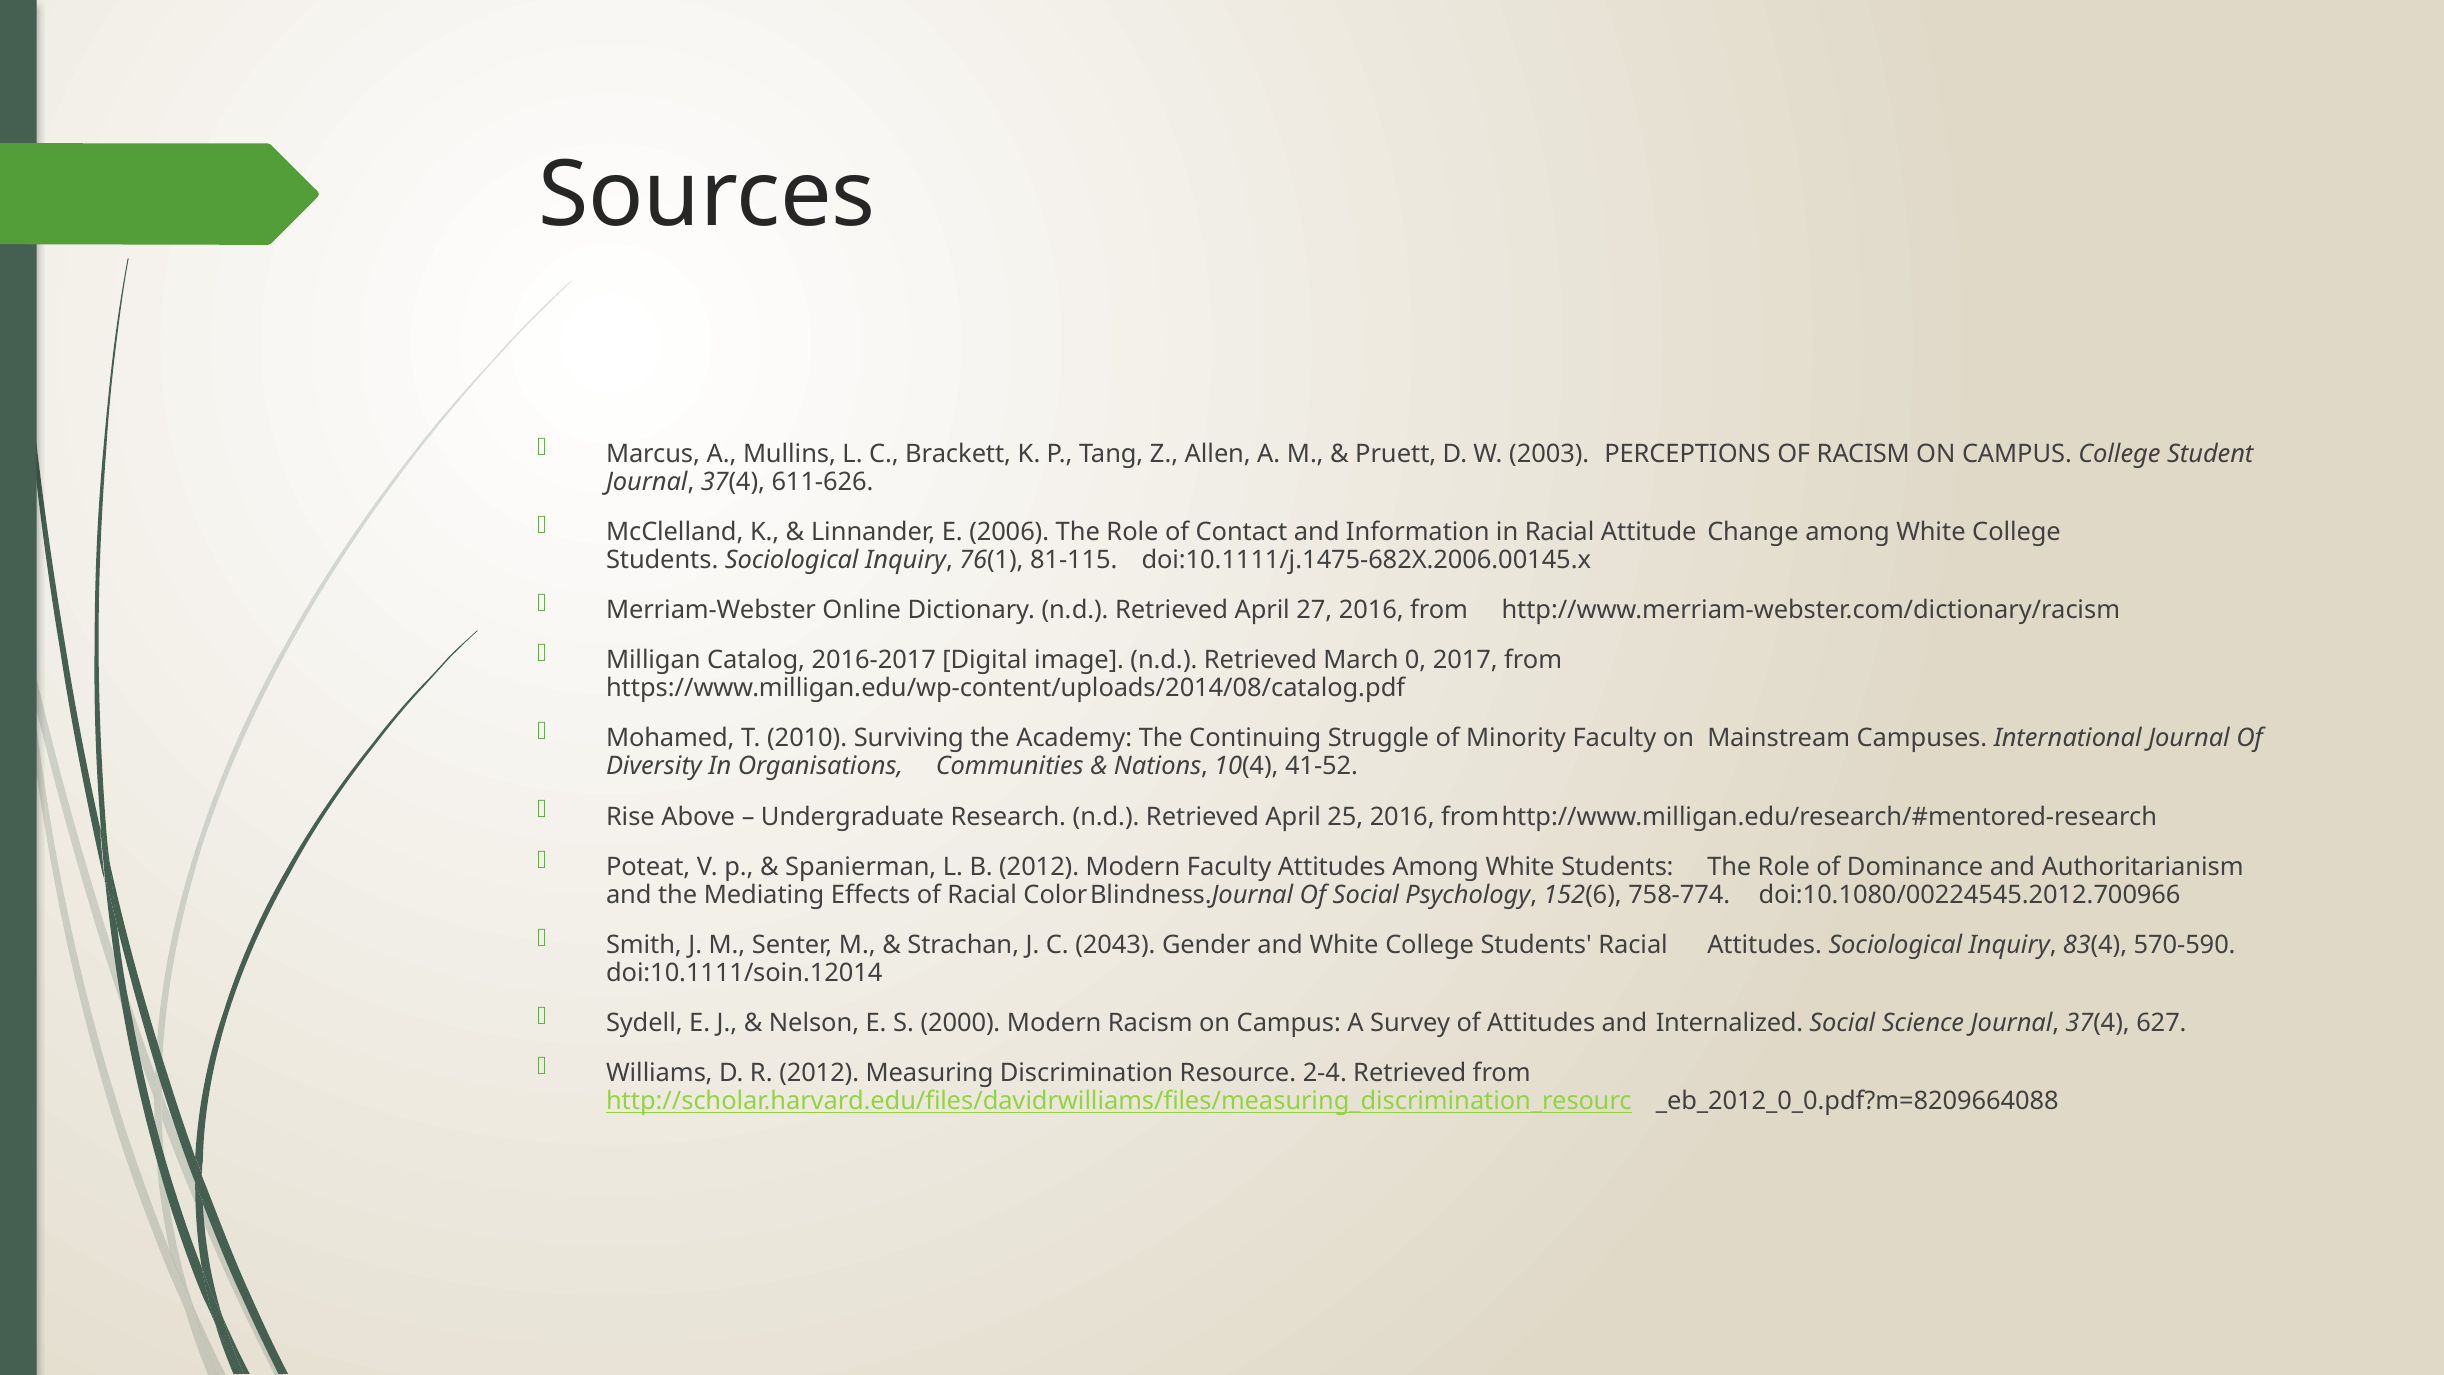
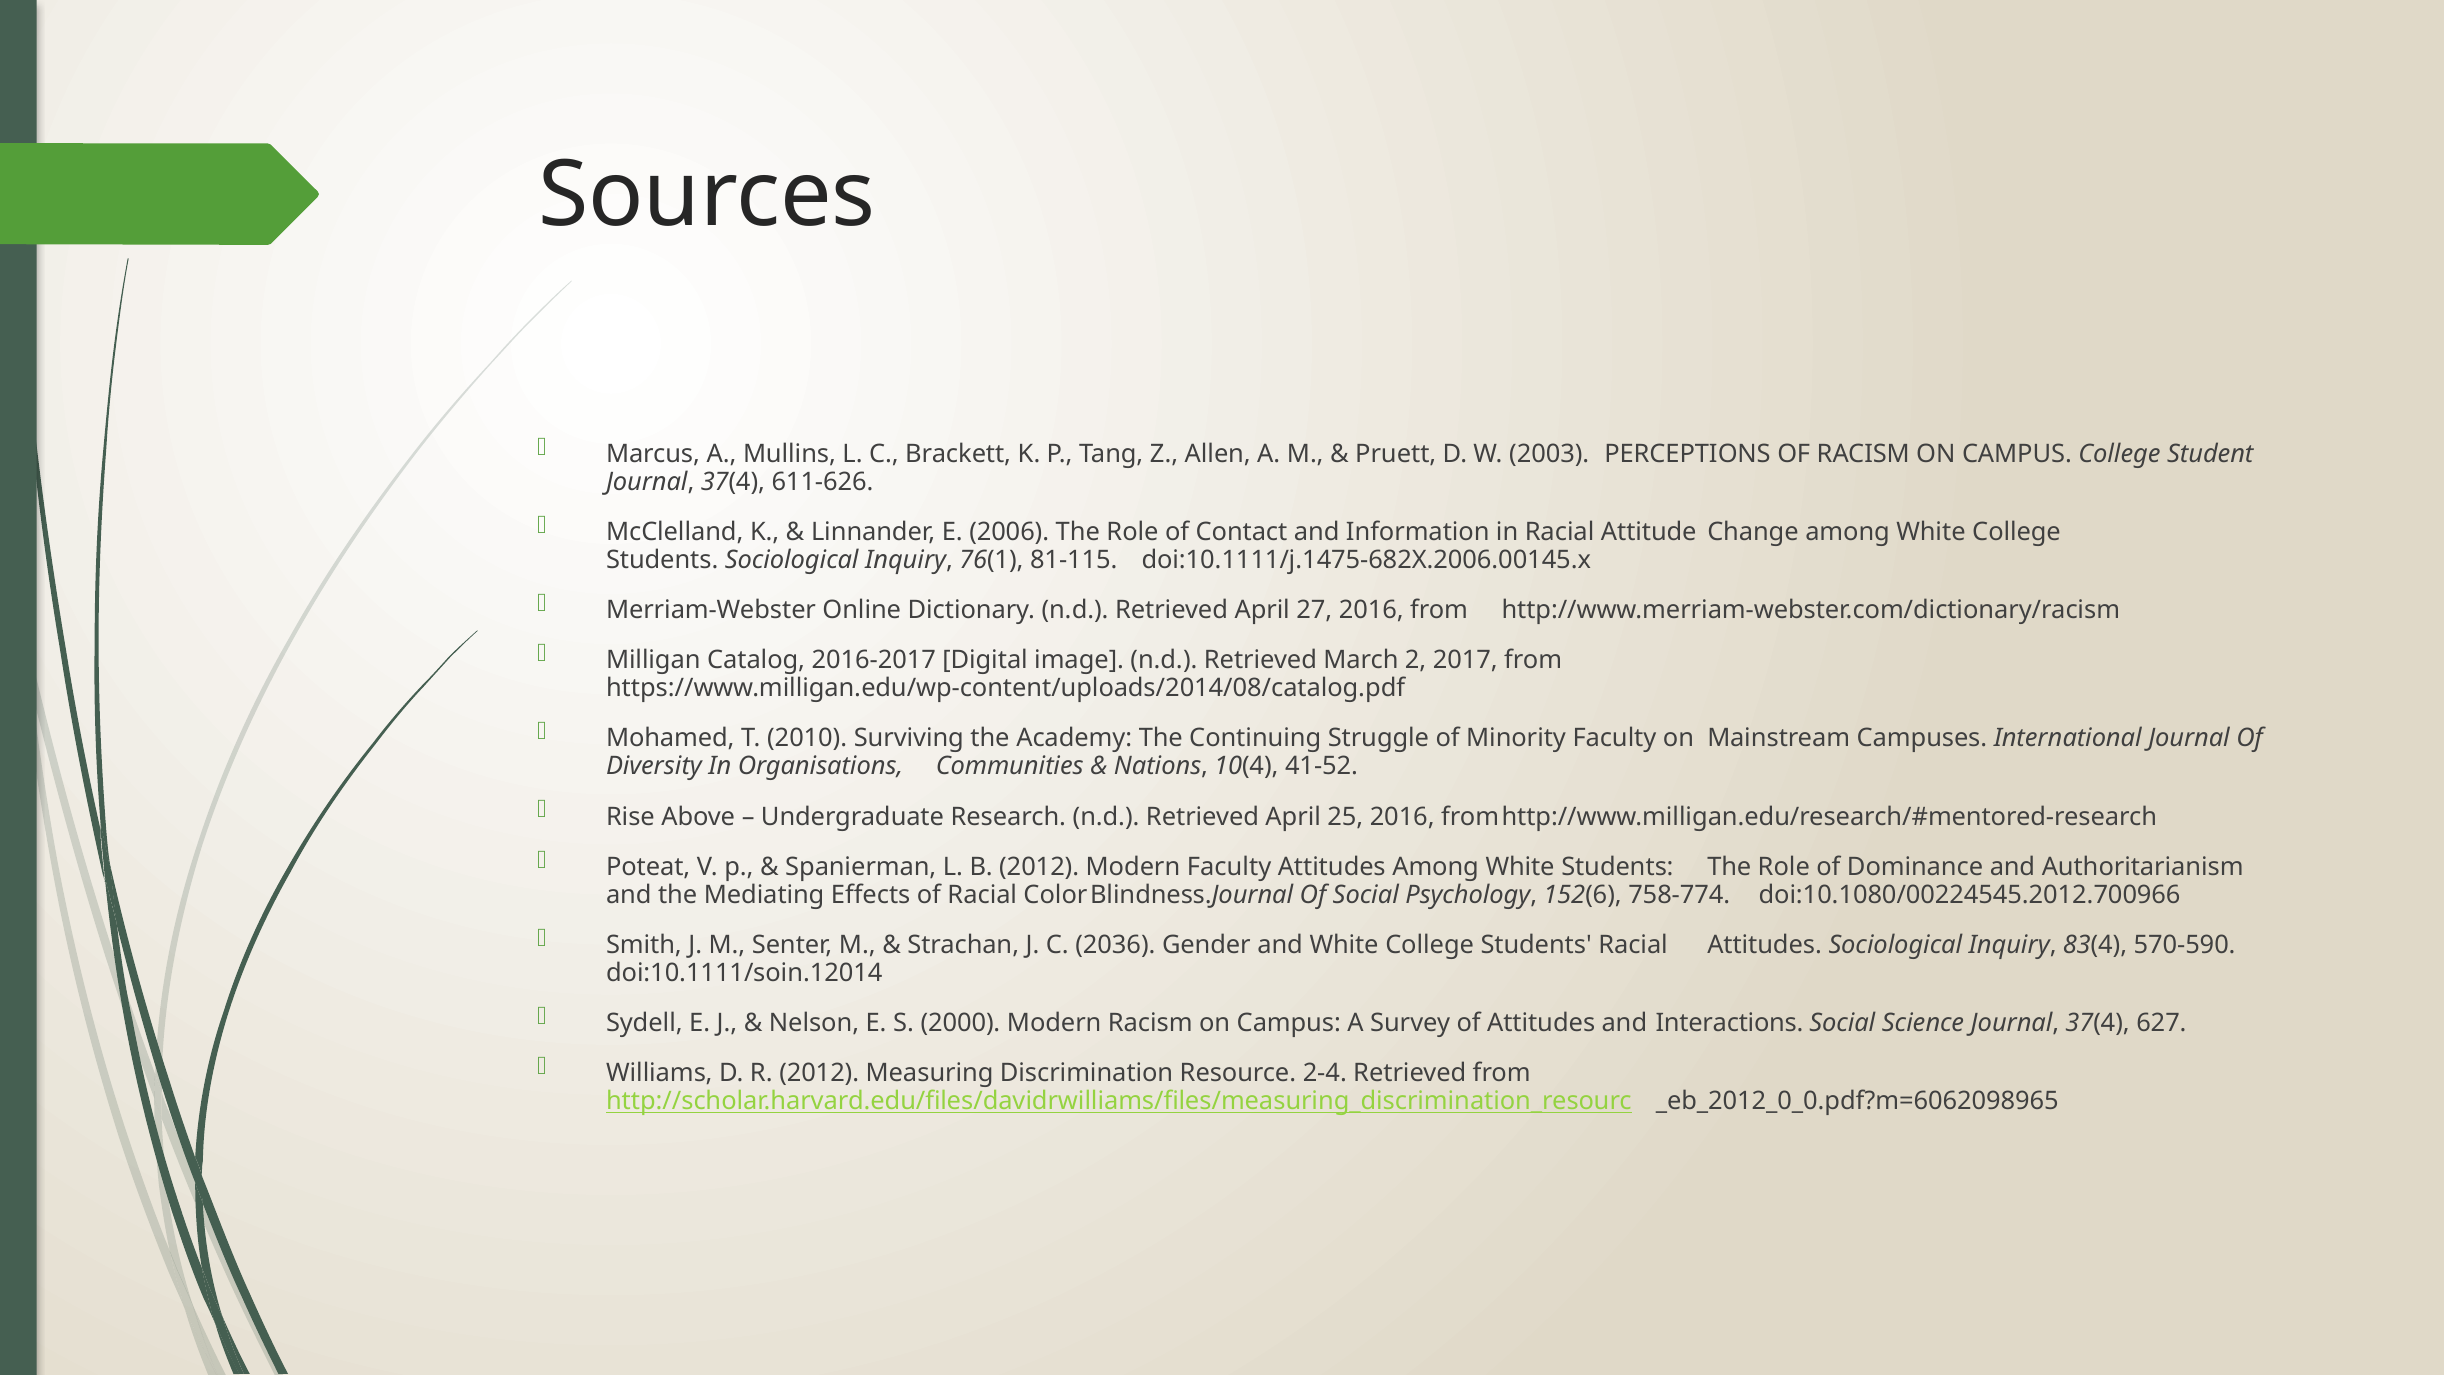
0: 0 -> 2 (1416, 660)
2043: 2043 -> 2036 (1115, 945)
Internalized: Internalized -> Interactions (1729, 1023)
_eb_2012_0_0.pdf?m=8209664088: _eb_2012_0_0.pdf?m=8209664088 -> _eb_2012_0_0.pdf?m=6062098965 (1857, 1101)
